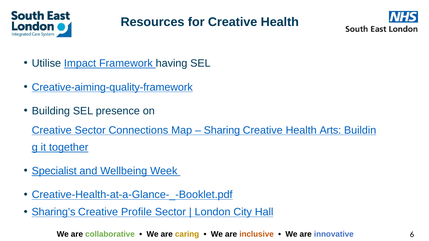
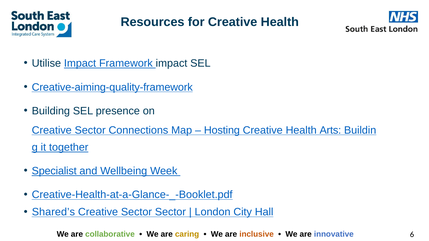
Framework having: having -> impact (172, 63)
Sharing: Sharing -> Hosting (222, 130)
Sharing’s: Sharing’s -> Shared’s (53, 212)
Profile: Profile -> Sector (136, 212)
